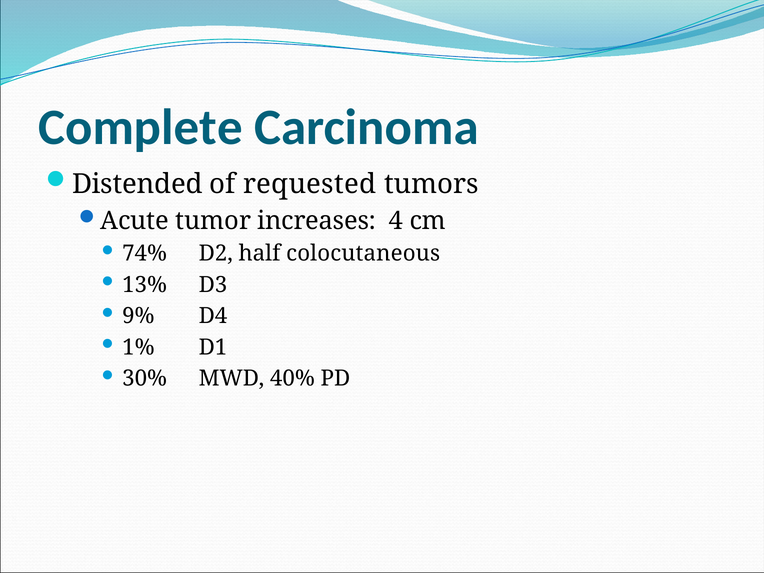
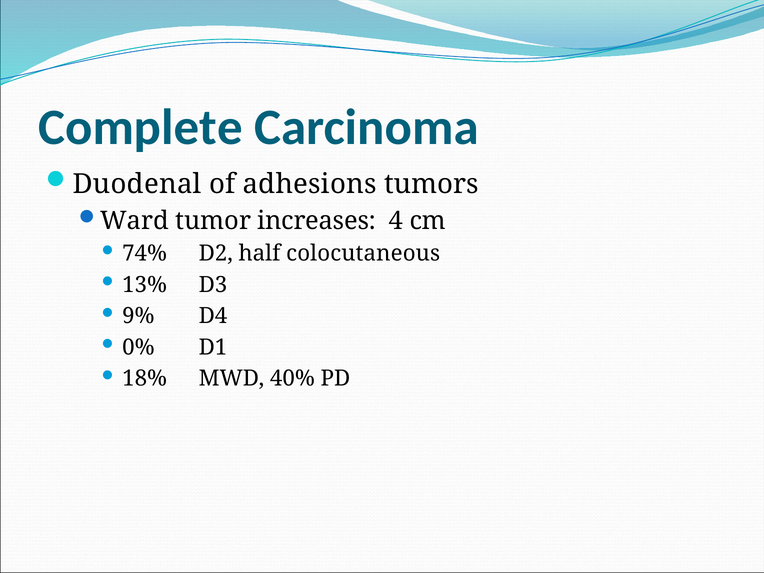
Distended: Distended -> Duodenal (137, 184)
requested: requested -> adhesions (310, 184)
Acute: Acute -> Ward (135, 221)
1%: 1% -> 0% (138, 347)
30%: 30% -> 18% (145, 378)
